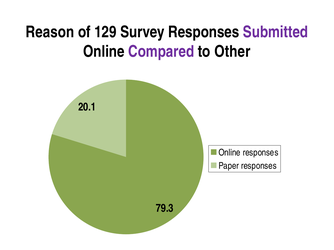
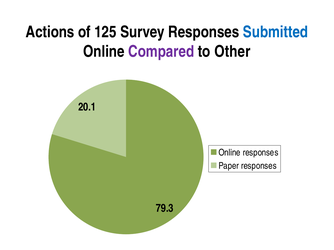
Reason: Reason -> Actions (50, 32)
129: 129 -> 125 (105, 32)
Submitted colour: purple -> blue (276, 32)
